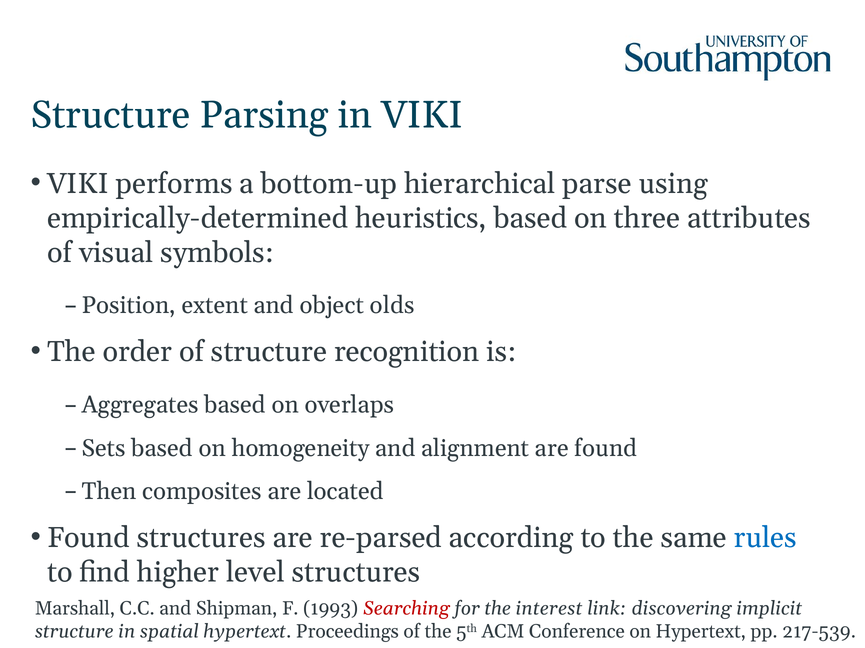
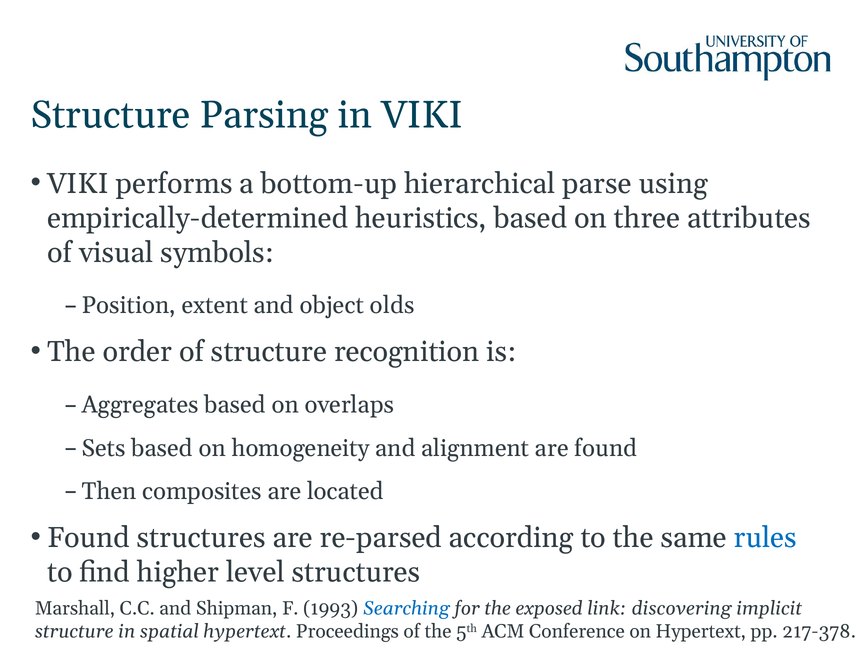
Searching colour: red -> blue (407, 609)
interest: interest -> exposed (549, 609)
217-539: 217-539 -> 217-378 (819, 632)
